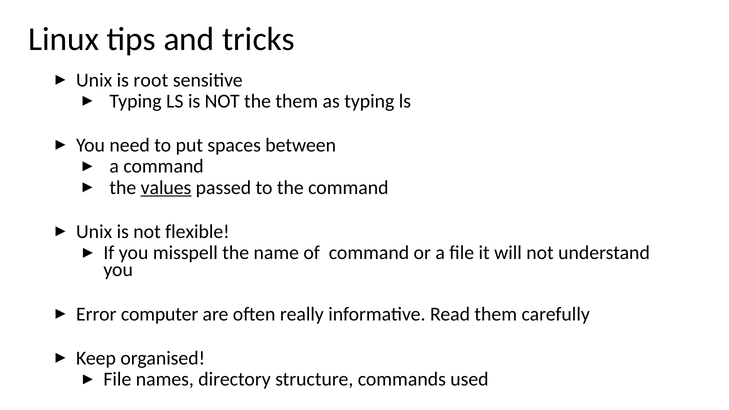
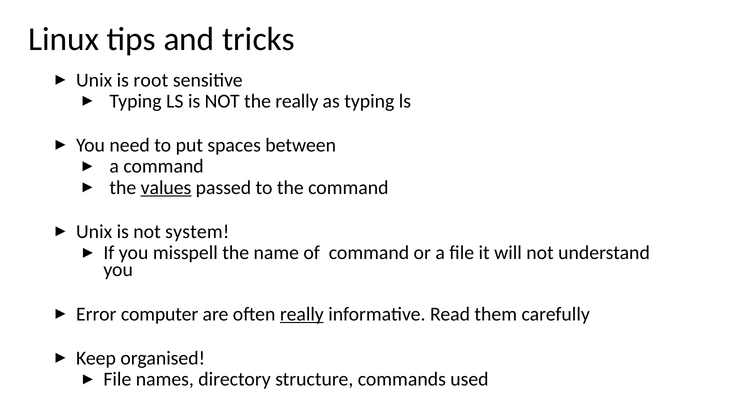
the them: them -> really (297, 101)
flexible: flexible -> system (197, 232)
really underline: none -> present (302, 314)
